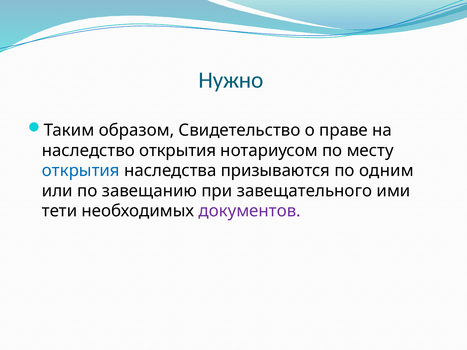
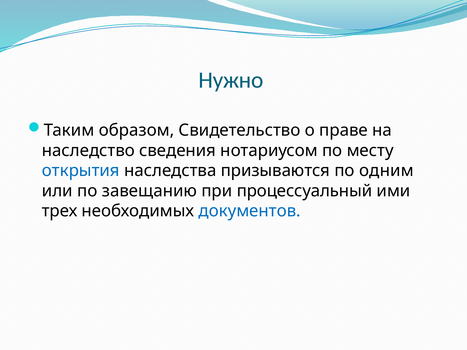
наследство открытия: открытия -> сведения (178, 151)
завещательного: завещательного -> процессуальный (305, 191)
тети: тети -> трех (60, 211)
документов colour: purple -> blue (250, 211)
